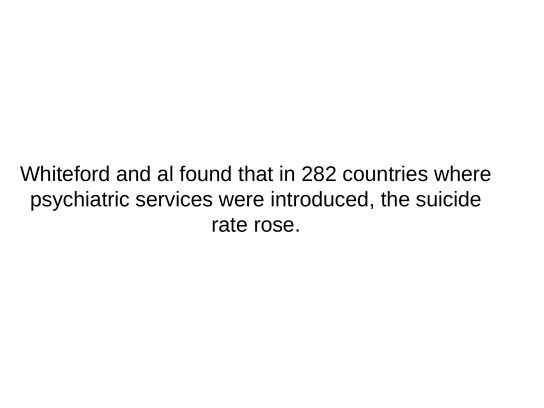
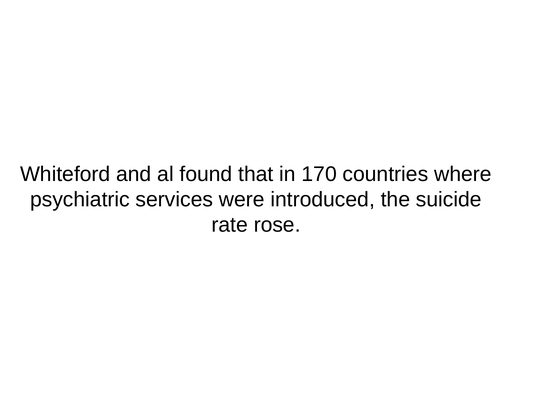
282: 282 -> 170 (319, 174)
